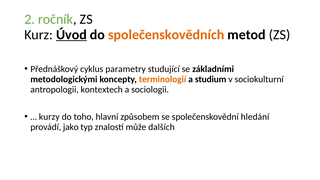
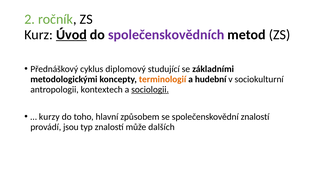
společenskovědních colour: orange -> purple (166, 35)
parametry: parametry -> diplomový (126, 69)
studium: studium -> hudební (211, 79)
sociologii underline: none -> present (150, 90)
společenskovědní hledání: hledání -> znalostí (255, 117)
jako: jako -> jsou (71, 127)
